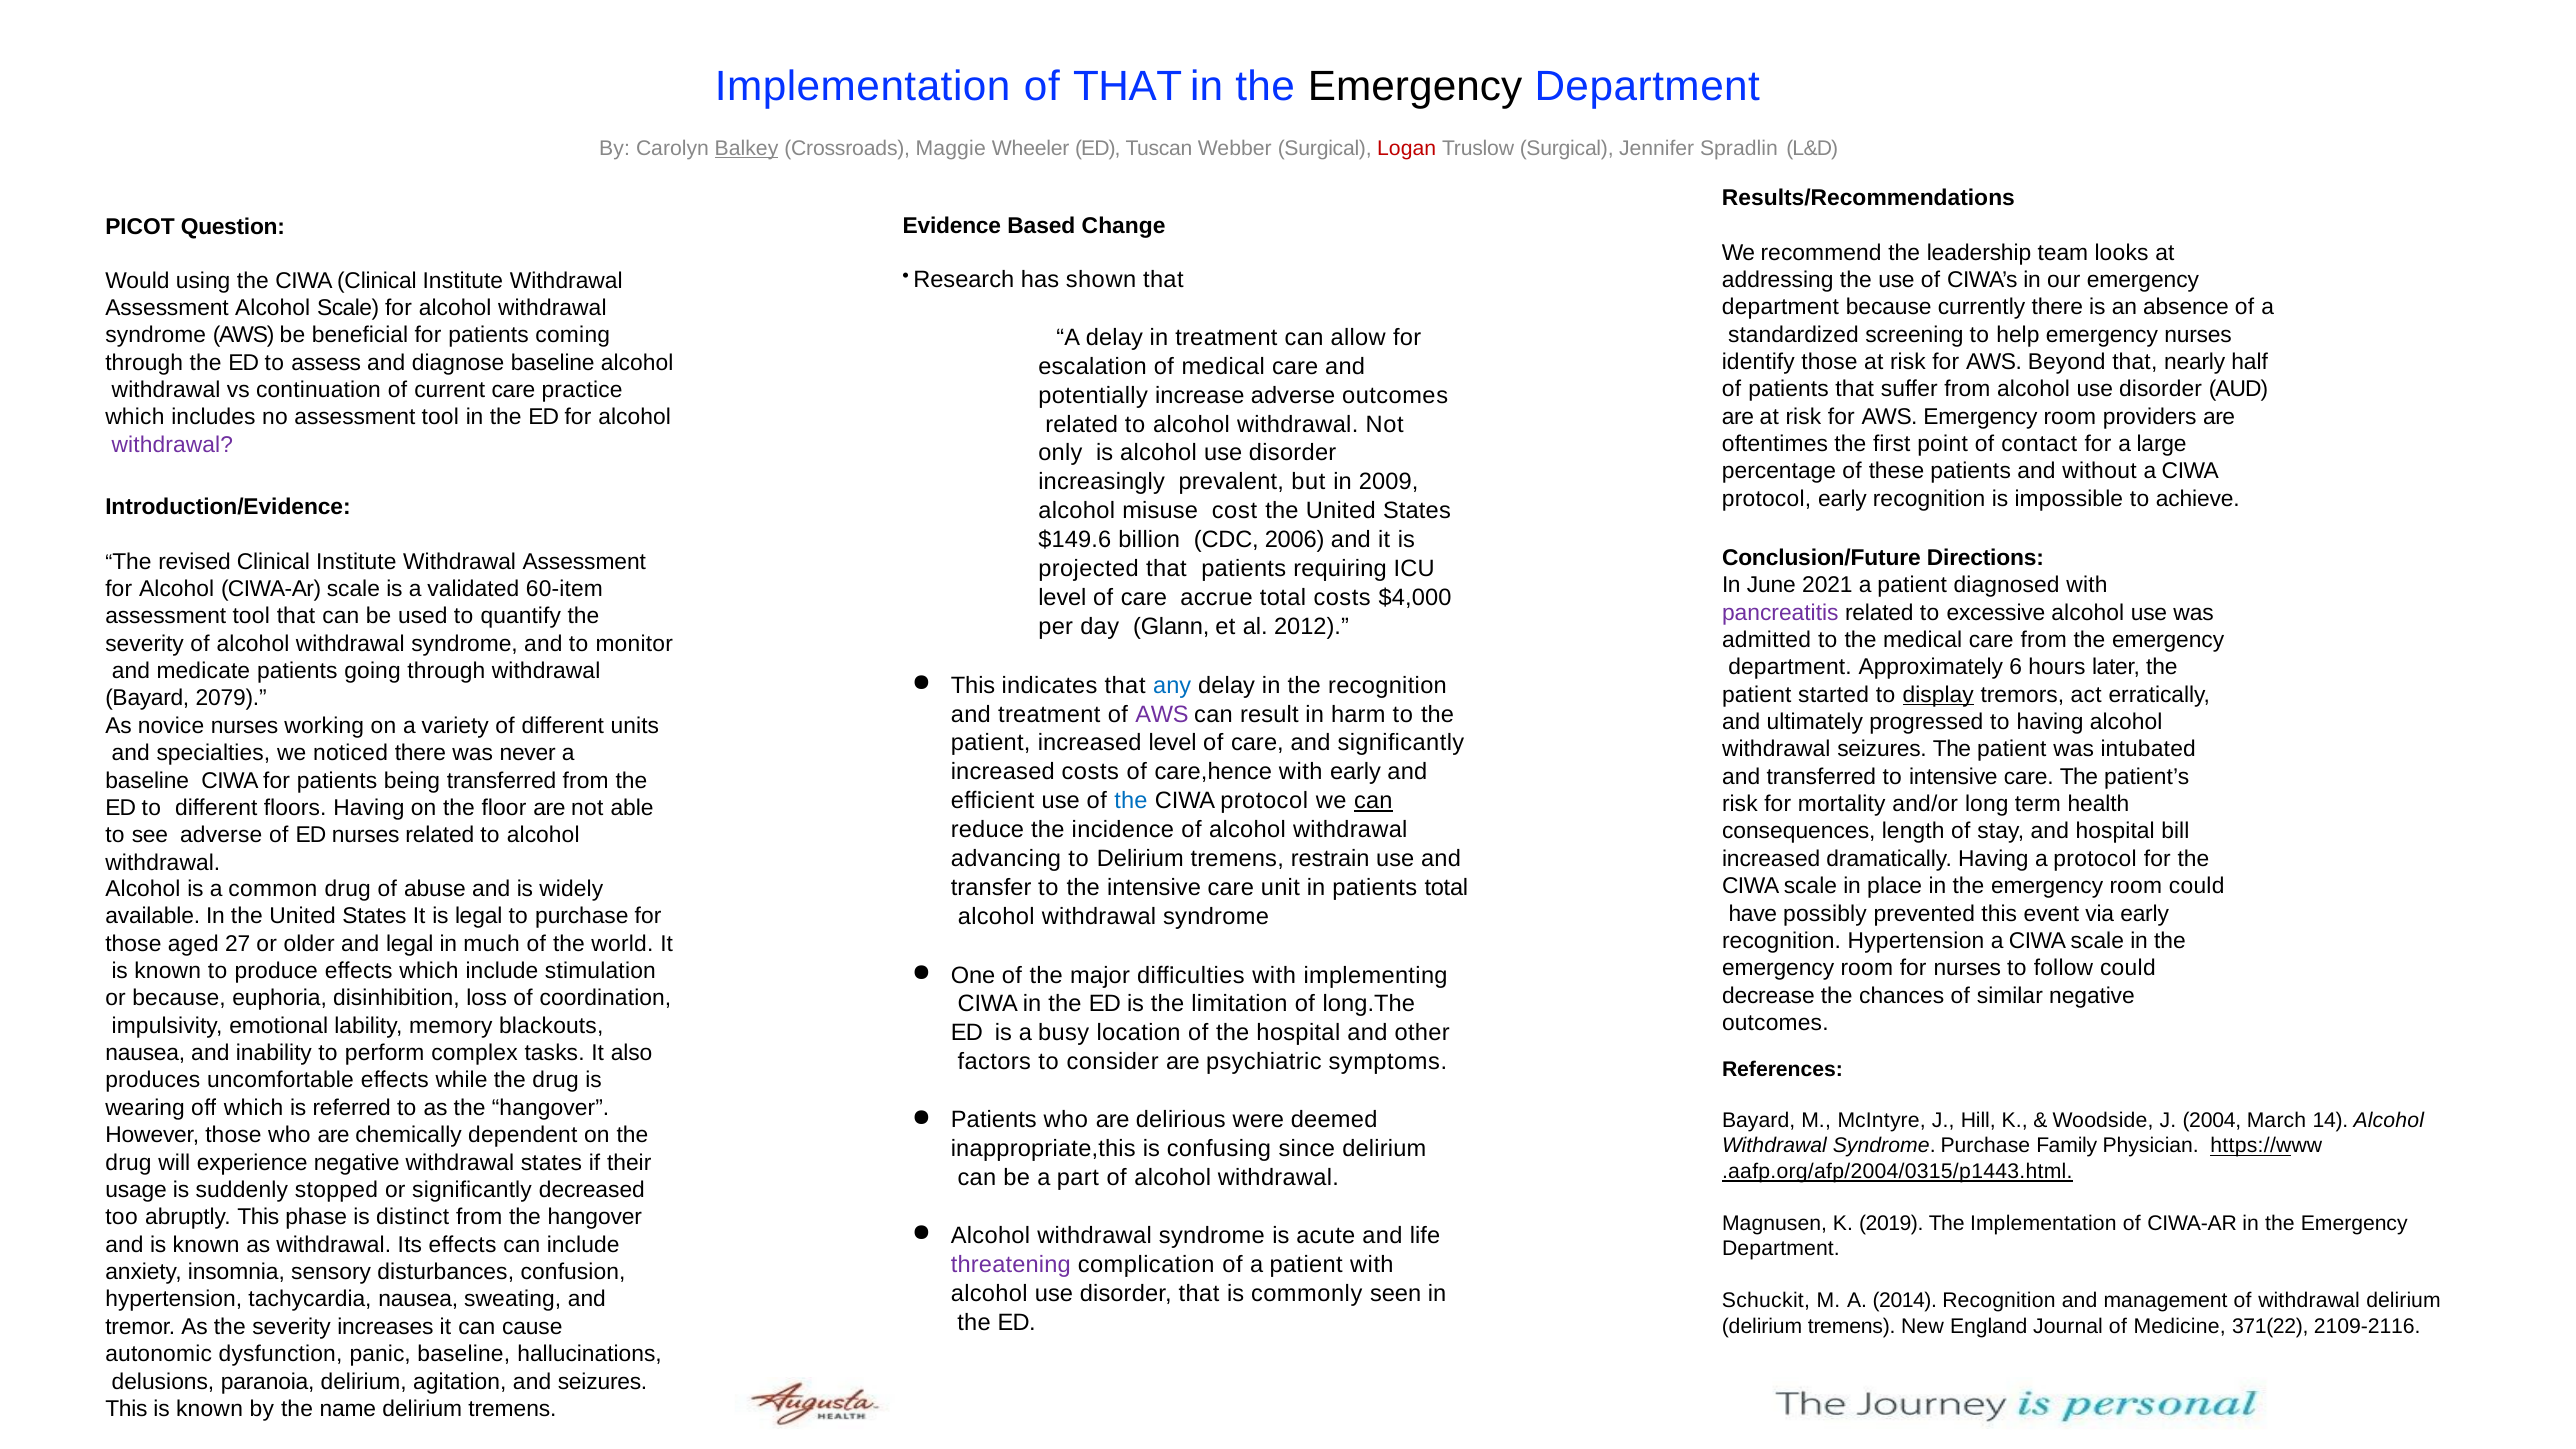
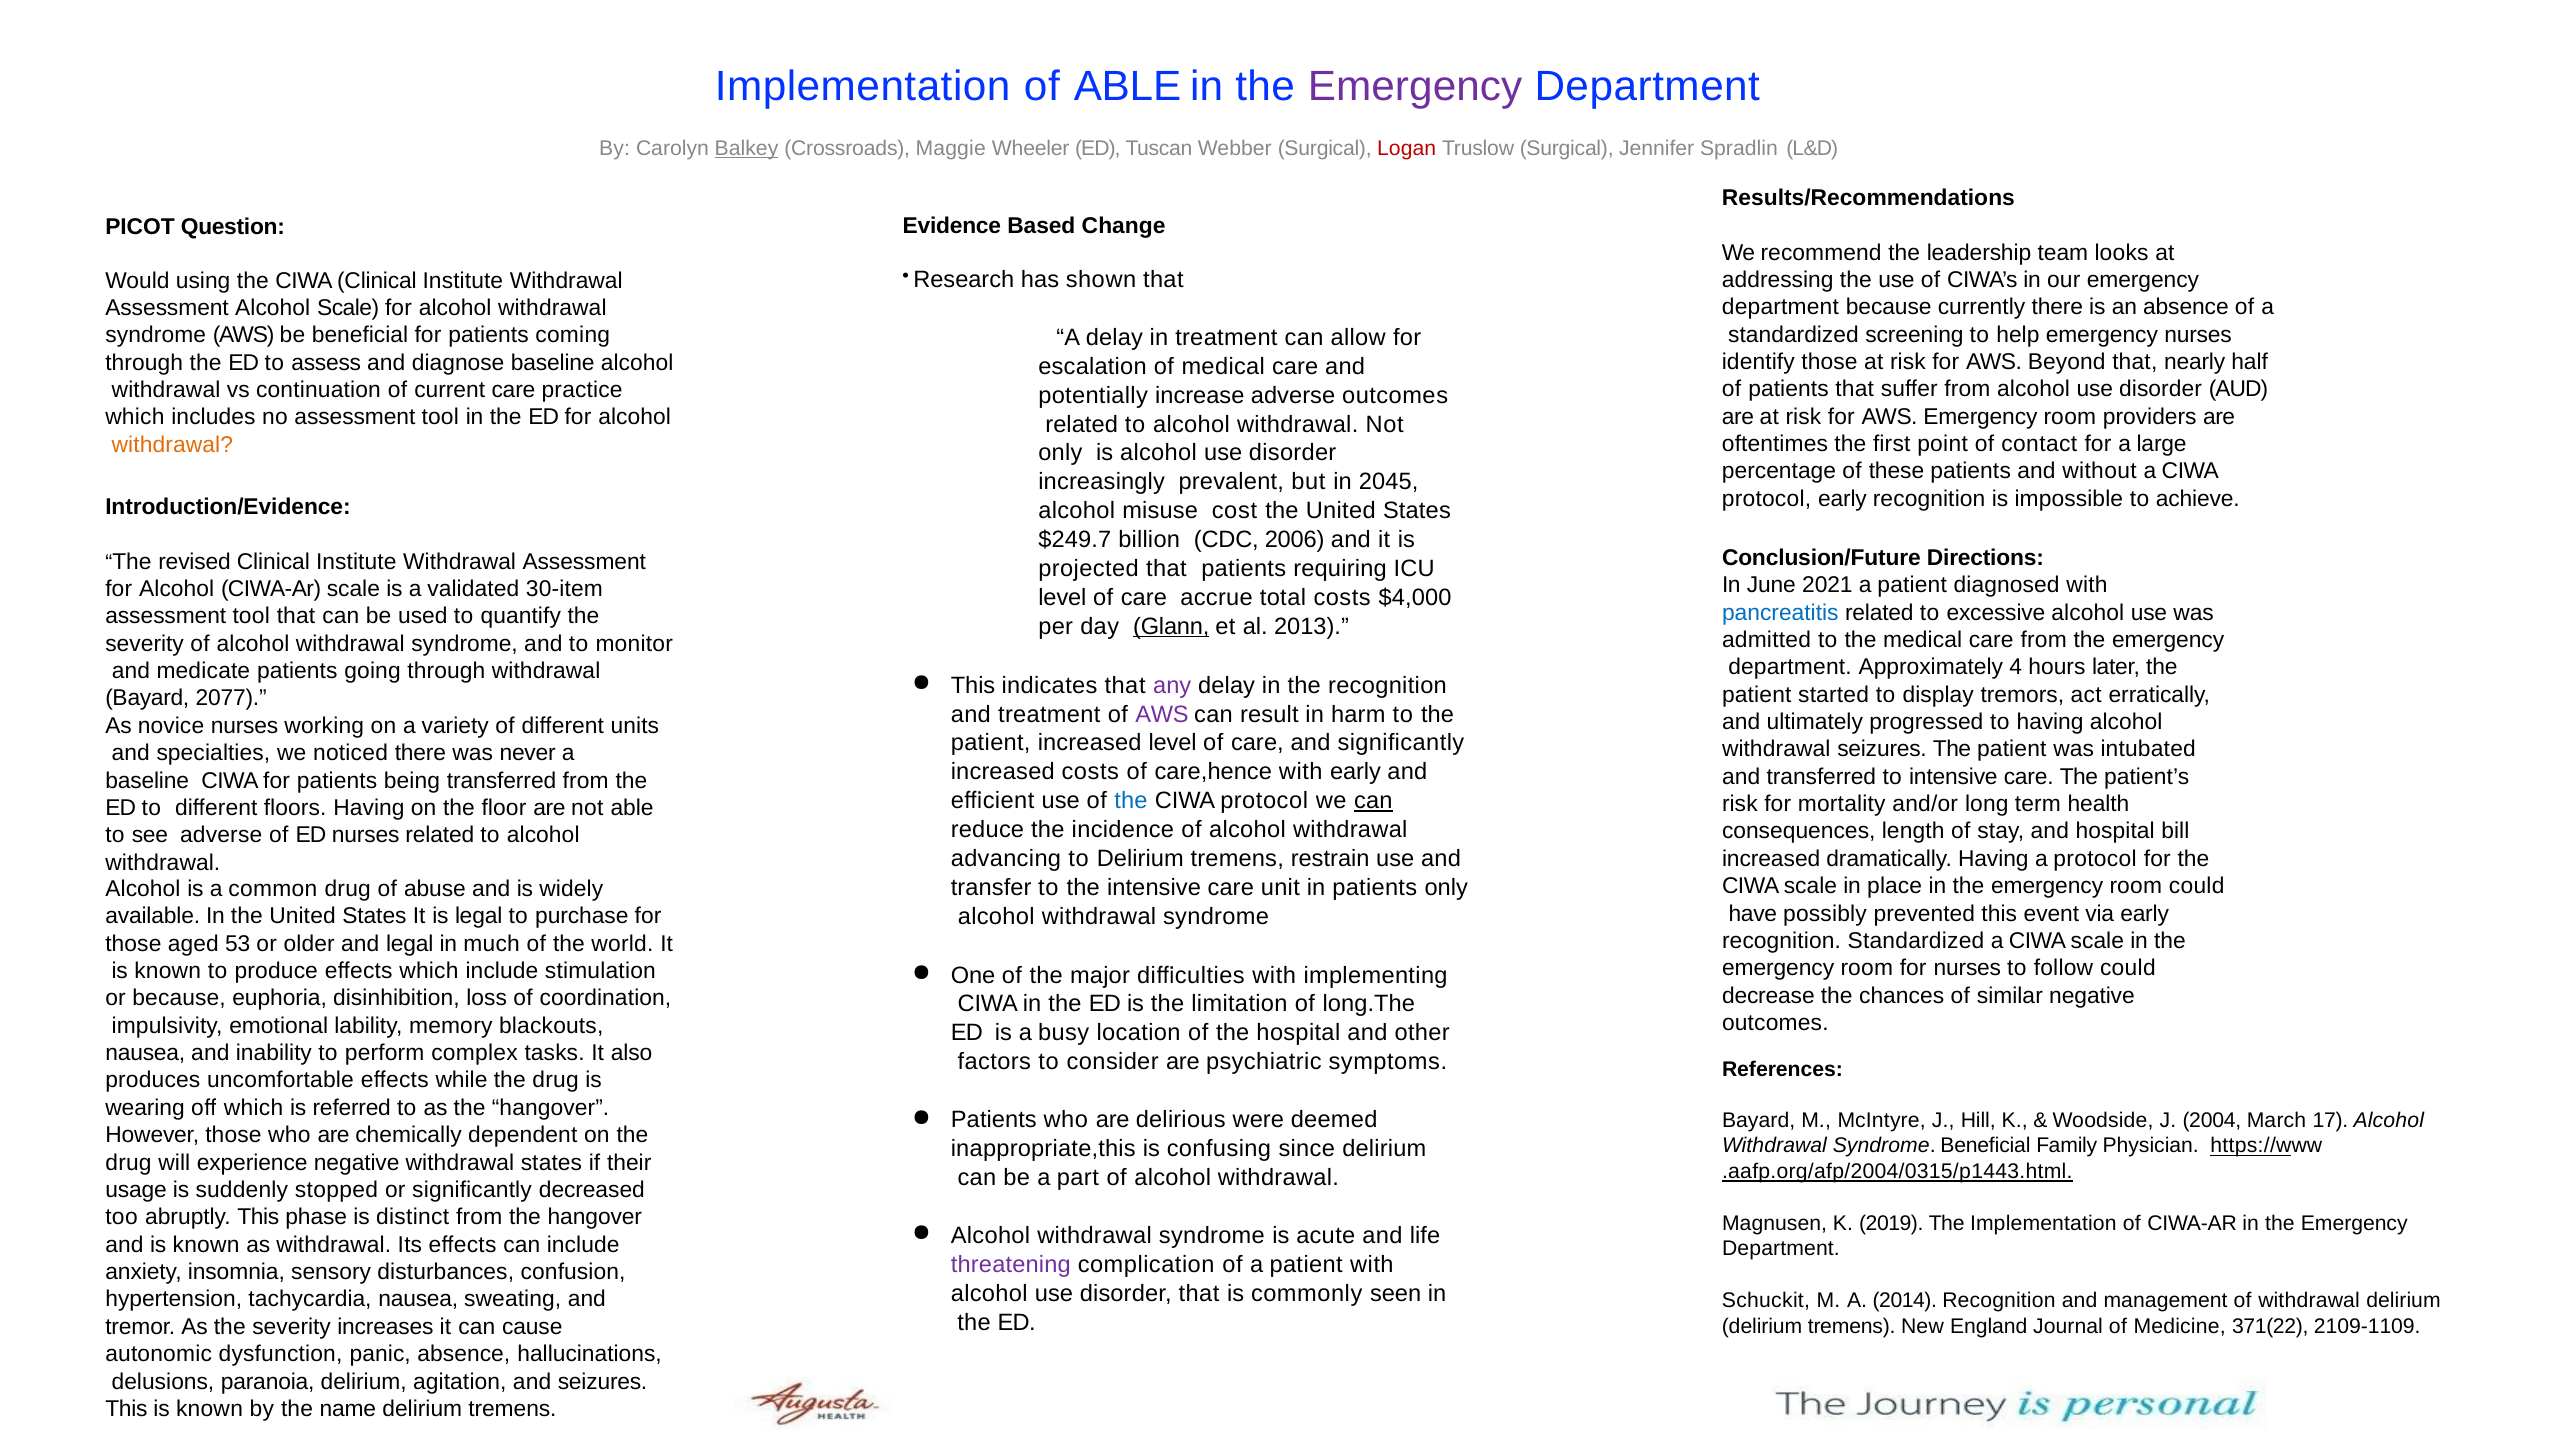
of THAT: THAT -> ABLE (1127, 87)
Emergency colour: black -> purple (1415, 87)
withdrawal colour: purple -> orange (172, 445)
2009: 2009 -> 2045 (1389, 482)
$149.6: $149.6 -> $249.7 (1075, 540)
60-item: 60-item -> 30-item (564, 589)
pancreatitis colour: purple -> blue (1780, 613)
Glann underline: none -> present (1171, 626)
2012: 2012 -> 2013 (1311, 626)
6: 6 -> 4 (2016, 667)
any colour: blue -> purple (1172, 685)
display underline: present -> none (1938, 695)
2079: 2079 -> 2077 (231, 698)
patients total: total -> only (1446, 888)
recognition Hypertension: Hypertension -> Standardized (1916, 941)
27: 27 -> 53 (238, 944)
14: 14 -> 17 (2330, 1120)
Syndrome Purchase: Purchase -> Beneﬁcial (1985, 1146)
2109-2116: 2109-2116 -> 2109-1109 (2367, 1326)
panic baseline: baseline -> absence (464, 1354)
